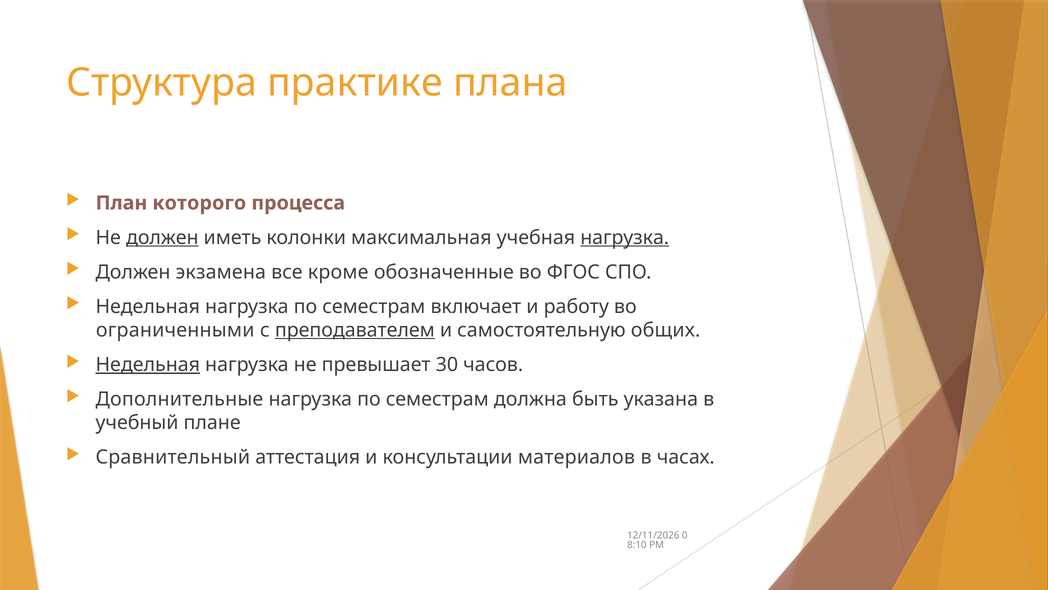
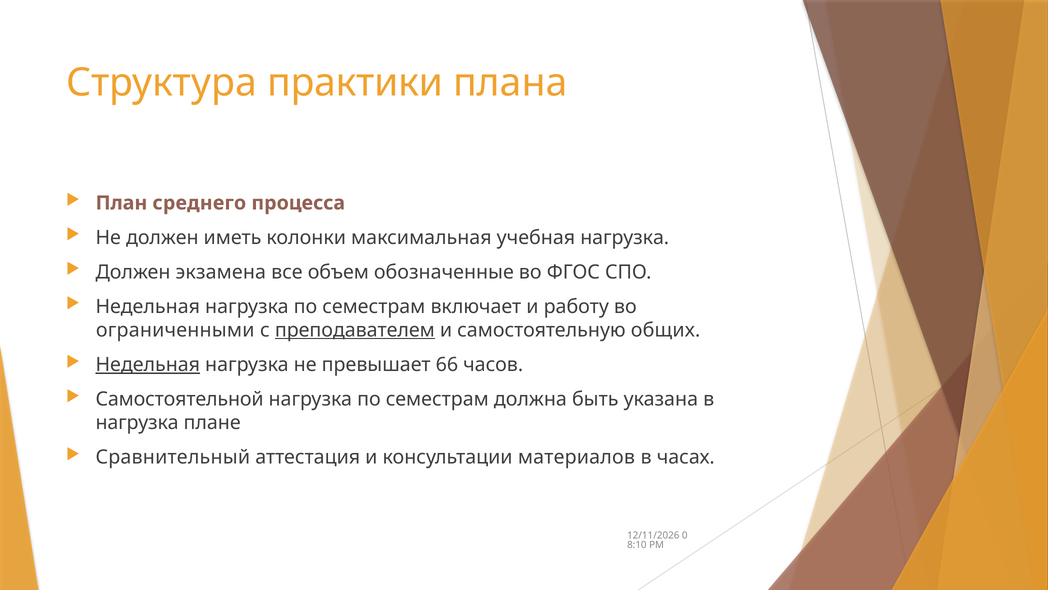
практике: практике -> практики (355, 83)
которого: которого -> среднего (199, 203)
должен underline: present -> none (162, 237)
нагрузка underline: present -> none (625, 237)
кроме: кроме -> объем (338, 272)
30: 30 -> 66 (447, 364)
Дополнительные: Дополнительные -> Самостоятельной (180, 399)
учебный: учебный -> нагрузка (137, 423)
